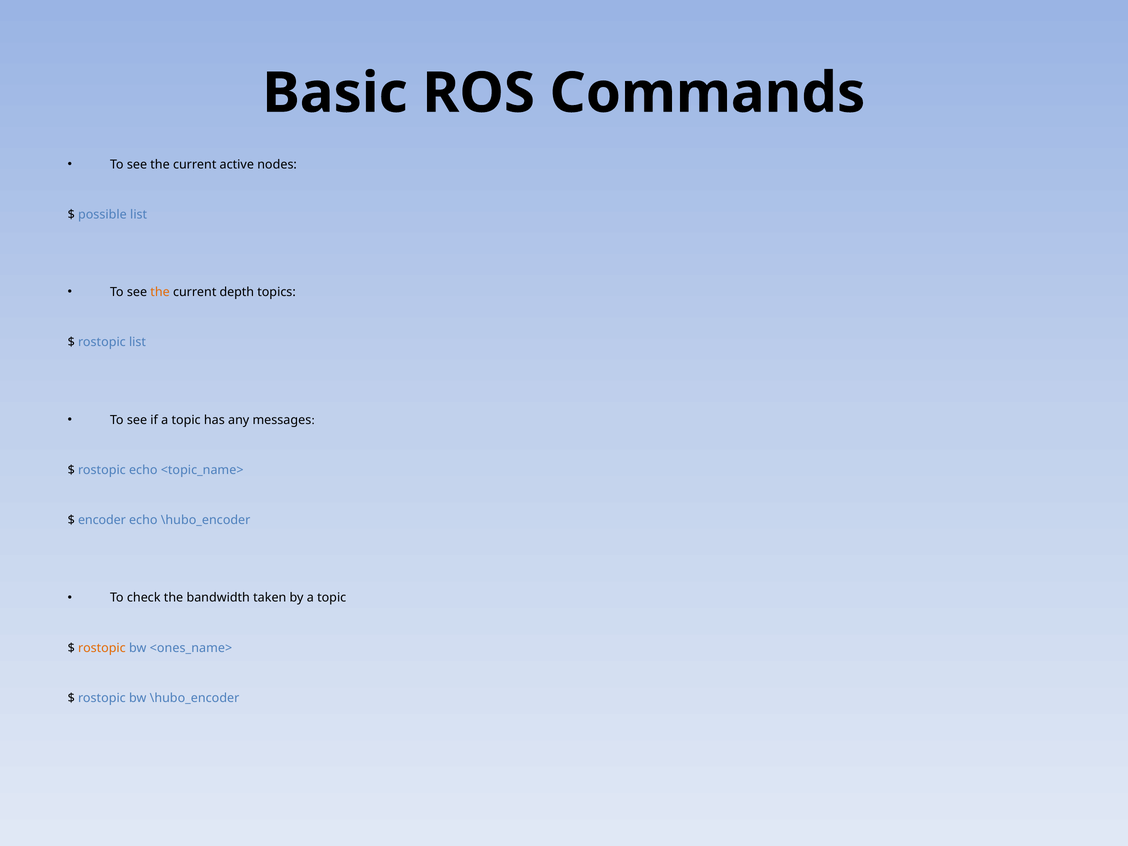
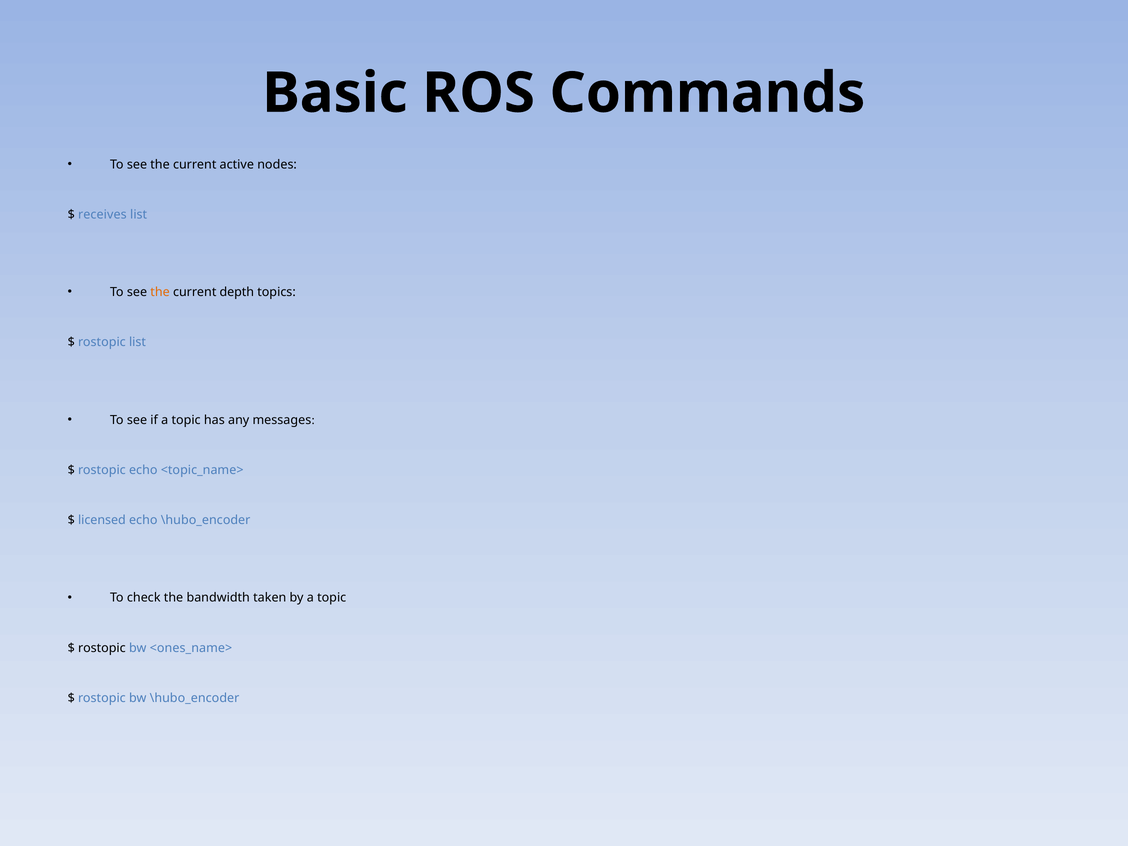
possible: possible -> receives (102, 215)
encoder: encoder -> licensed (102, 520)
rostopic colour: orange -> black (102, 648)
